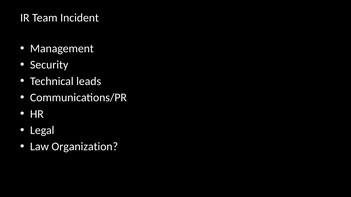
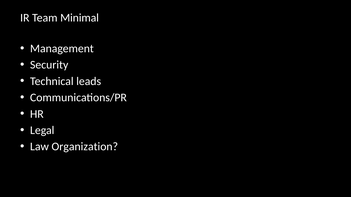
Incident: Incident -> Minimal (80, 18)
